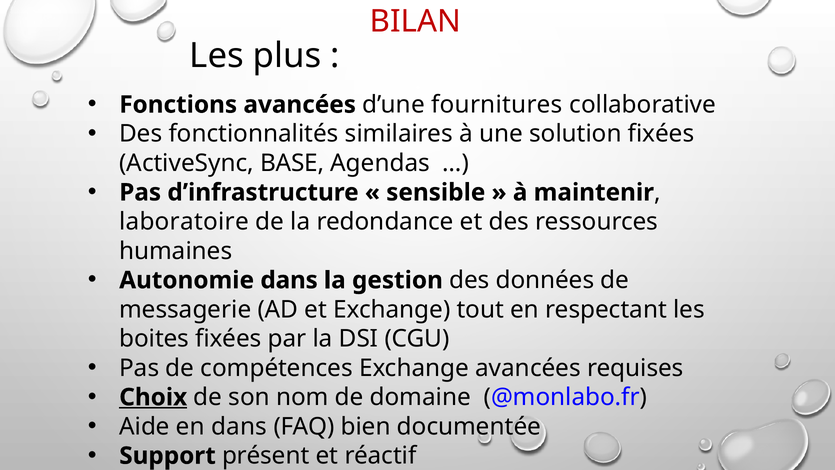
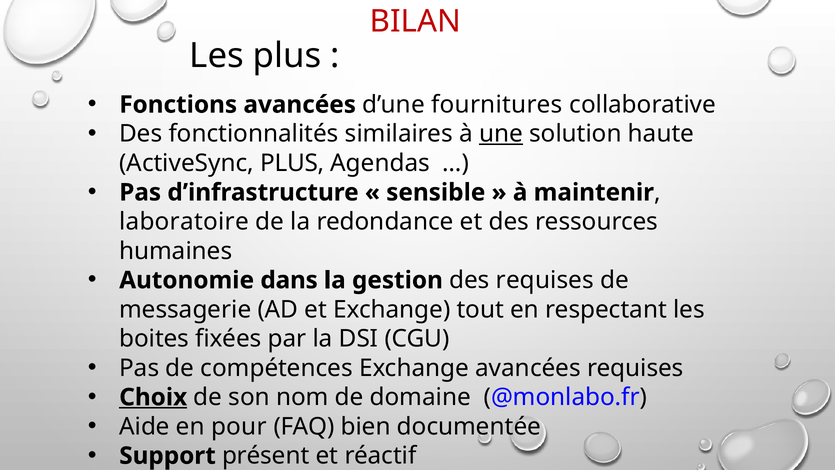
une underline: none -> present (501, 134)
solution fixées: fixées -> haute (661, 134)
ActiveSync BASE: BASE -> PLUS (292, 163)
des données: données -> requises (545, 280)
en dans: dans -> pour (239, 426)
